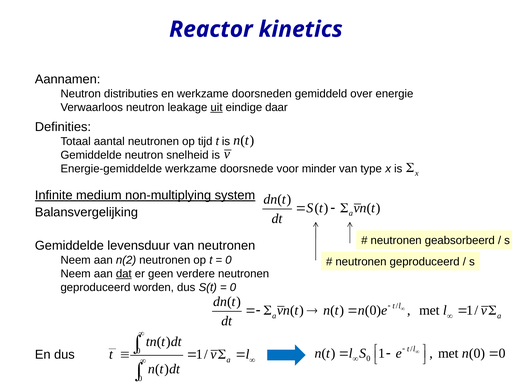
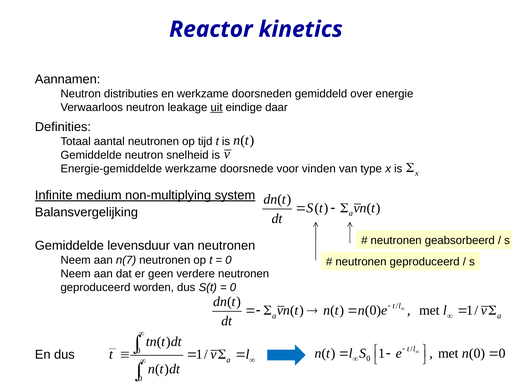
minder: minder -> vinden (319, 169)
n(2: n(2 -> n(7 (126, 260)
dat underline: present -> none (124, 274)
